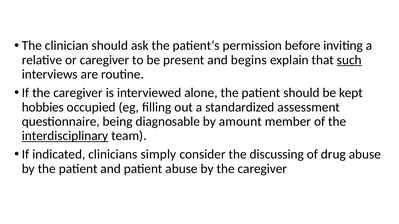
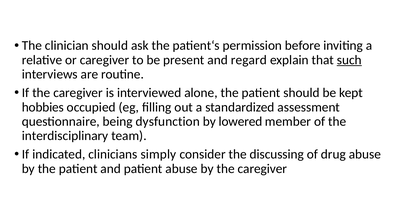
begins: begins -> regard (249, 60)
diagnosable: diagnosable -> dysfunction (168, 122)
amount: amount -> lowered (240, 122)
interdisciplinary underline: present -> none (65, 136)
